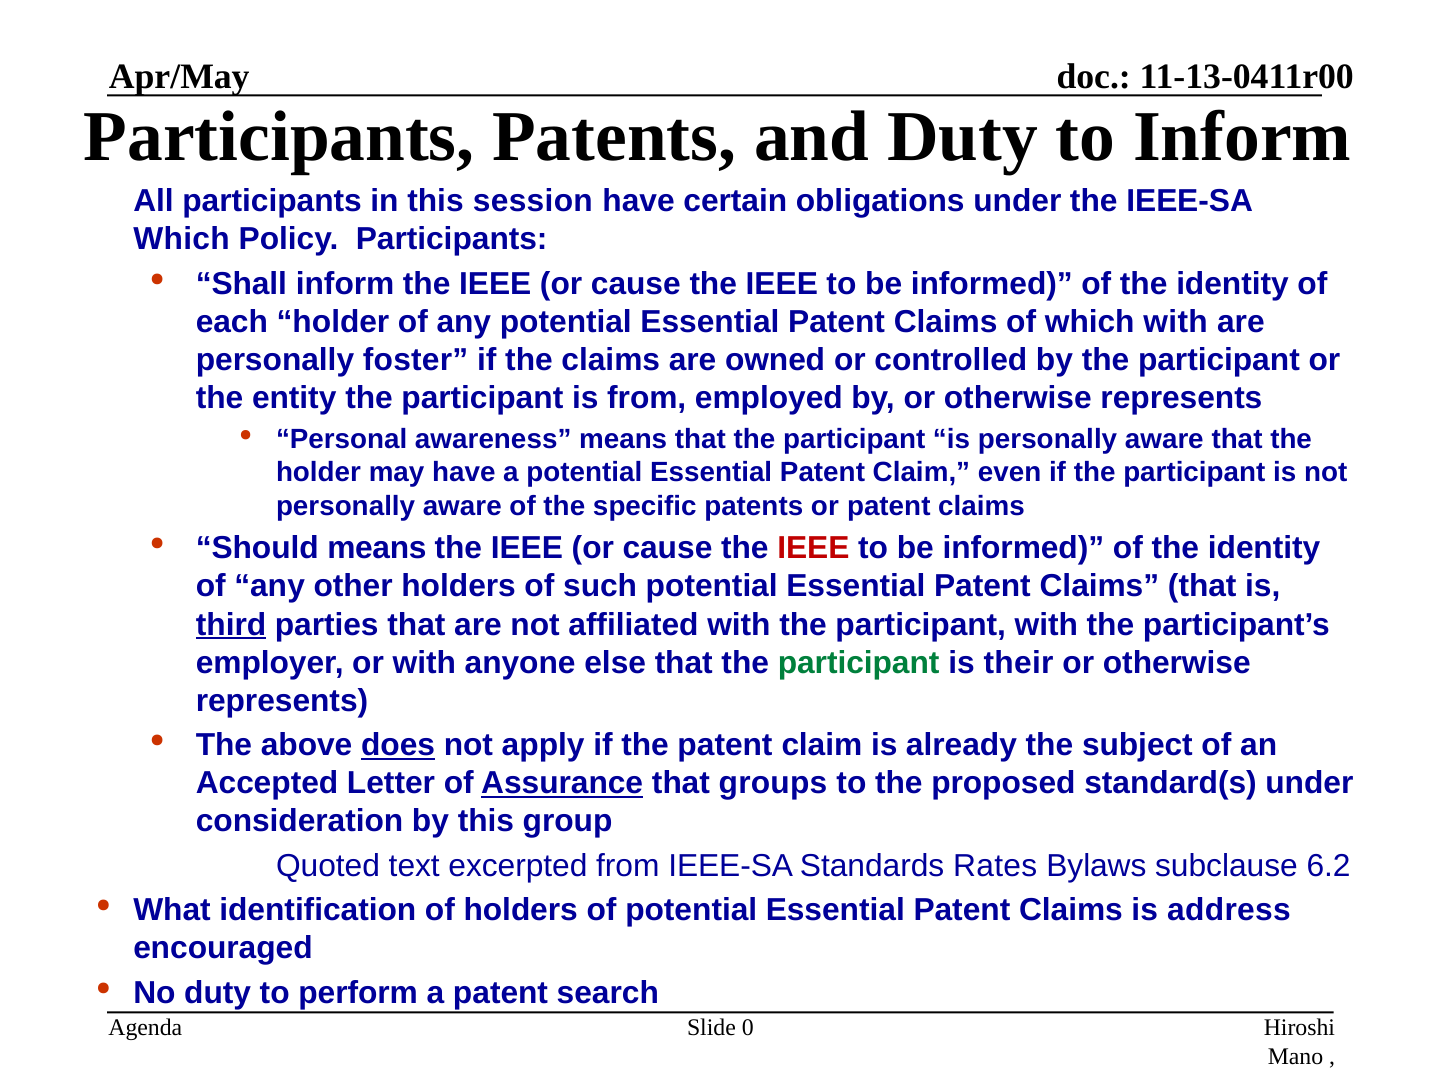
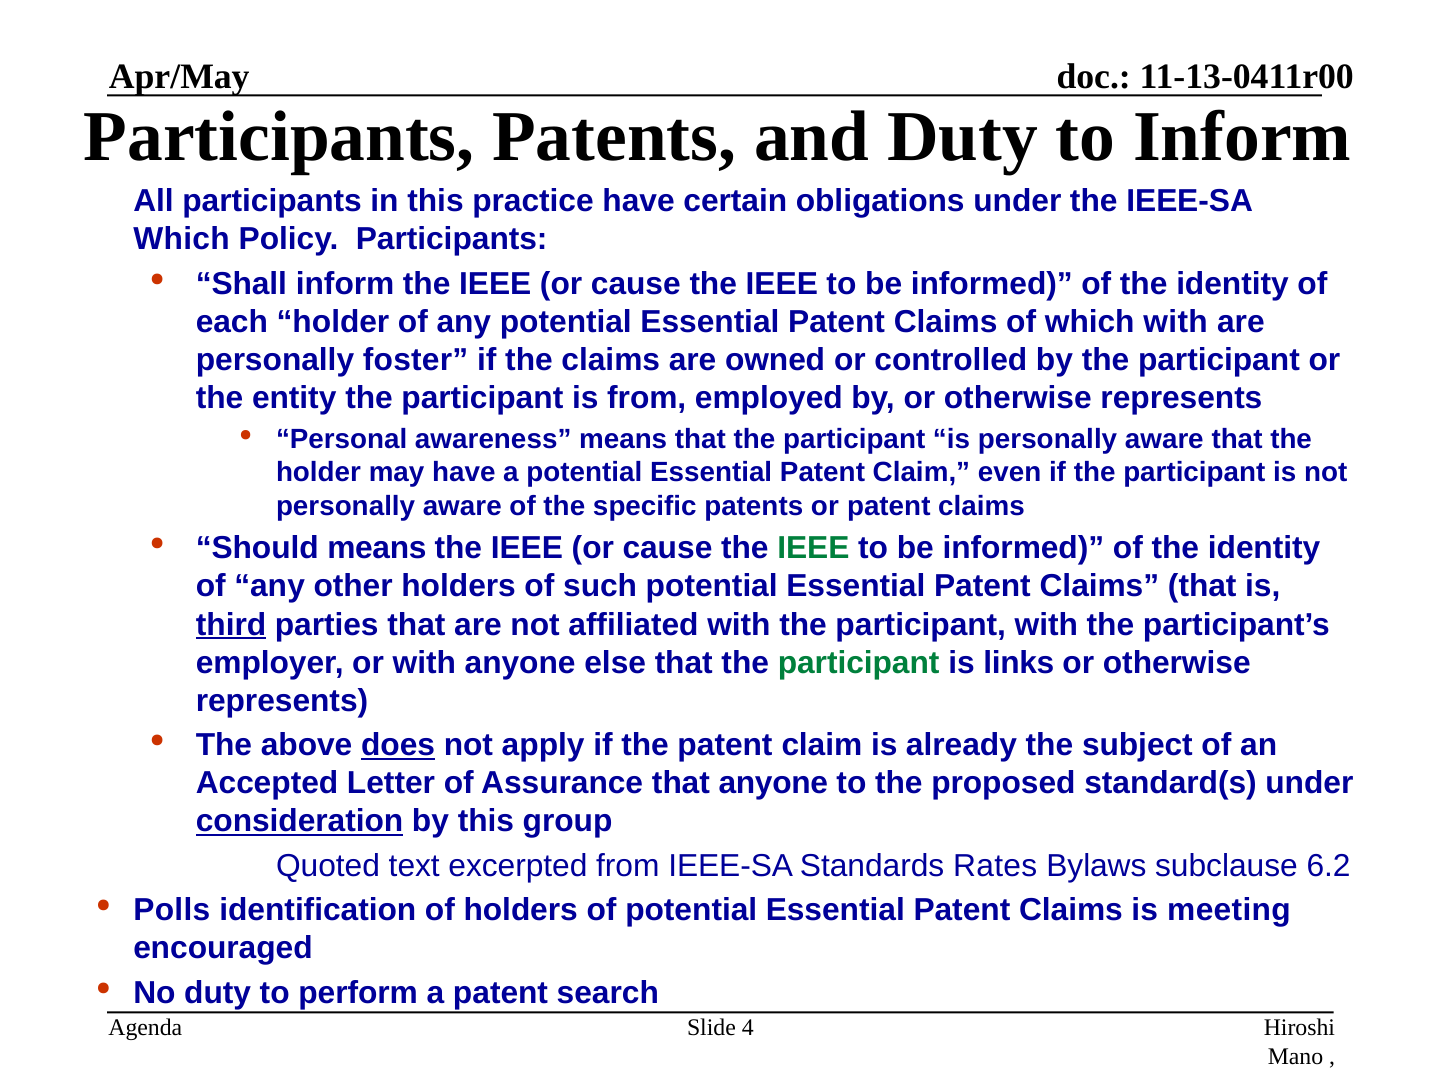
session: session -> practice (533, 201)
IEEE colour: red -> green (813, 548)
their: their -> links (1019, 663)
Assurance underline: present -> none (562, 783)
that groups: groups -> anyone (773, 783)
consideration underline: none -> present (300, 821)
What: What -> Polls (172, 910)
address: address -> meeting (1229, 910)
0: 0 -> 4 (748, 1028)
